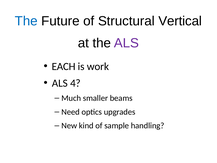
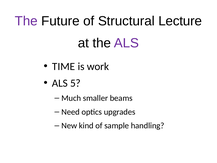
The colour: blue -> purple (26, 21)
Vertical: Vertical -> Lecture (180, 21)
EACH: EACH -> TIME (64, 66)
4: 4 -> 5 (75, 83)
